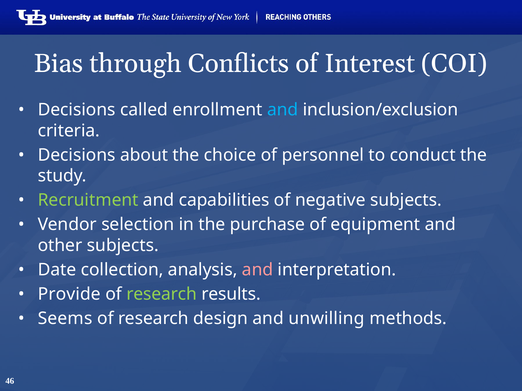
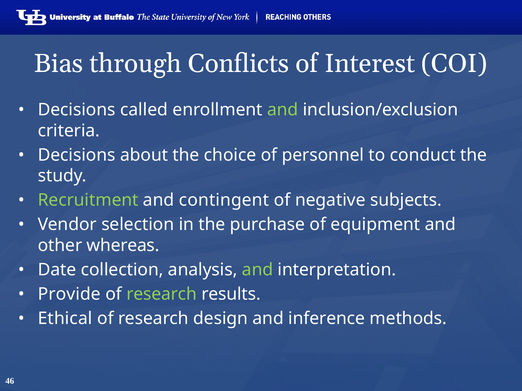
and colour: light blue -> light green (283, 110)
capabilities: capabilities -> contingent (224, 200)
other subjects: subjects -> whereas (123, 246)
and colour: pink -> light green (258, 270)
Seems: Seems -> Ethical (65, 319)
unwilling: unwilling -> inference (327, 319)
